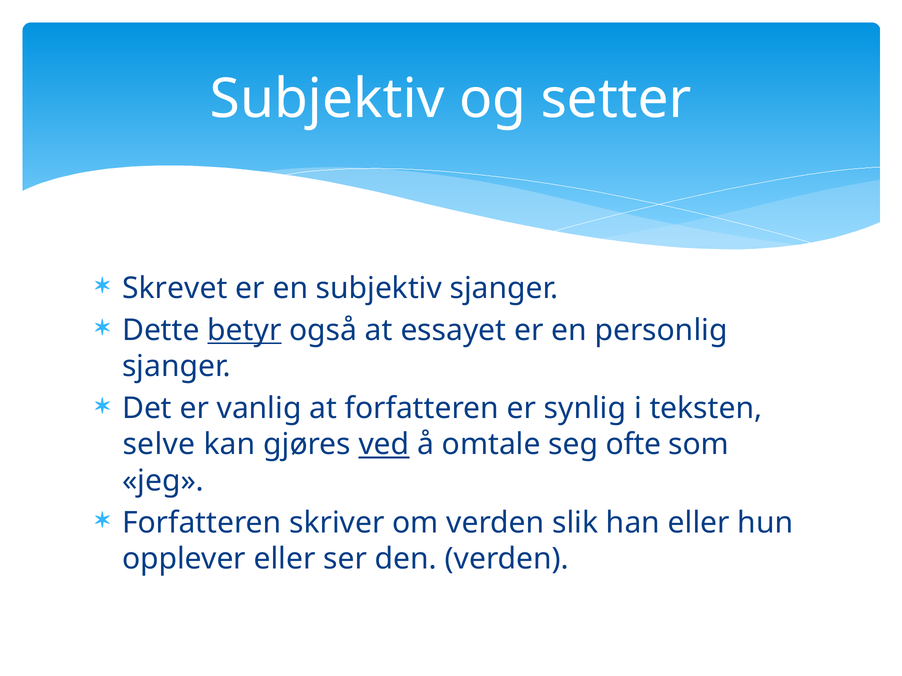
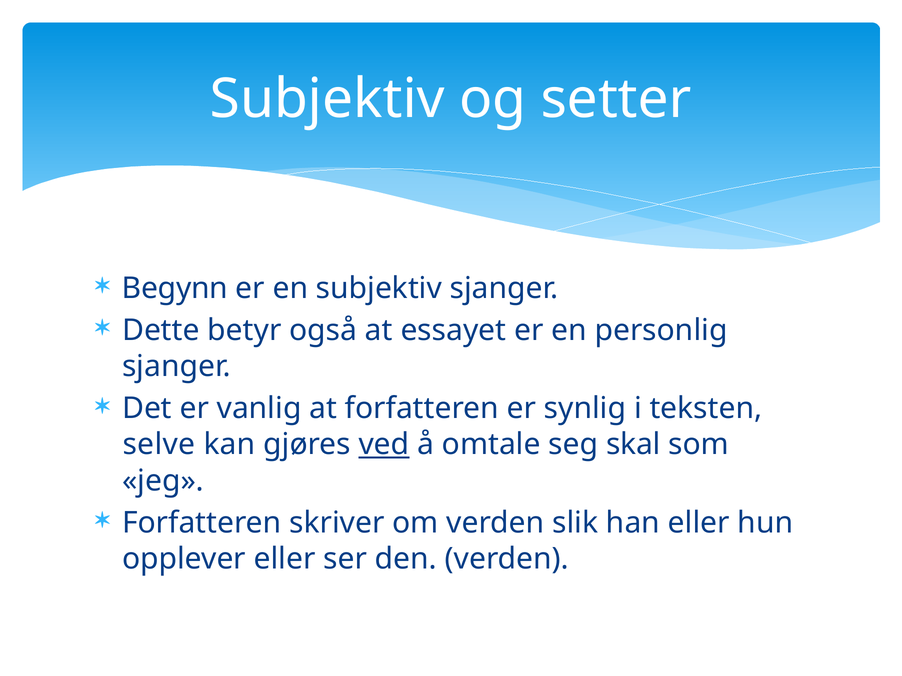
Skrevet: Skrevet -> Begynn (175, 289)
betyr underline: present -> none (244, 331)
ofte: ofte -> skal (633, 445)
